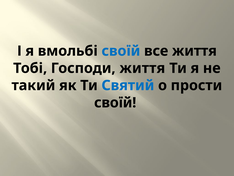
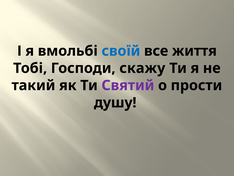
Господи життя: життя -> скажу (142, 68)
Святий colour: blue -> purple (128, 85)
своїй: своїй -> душу (115, 102)
